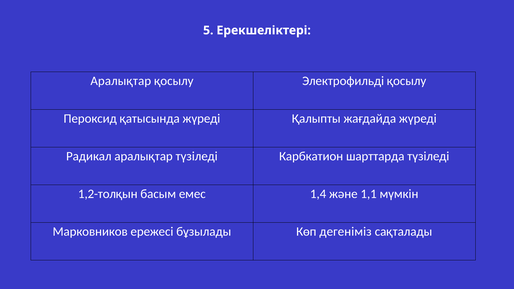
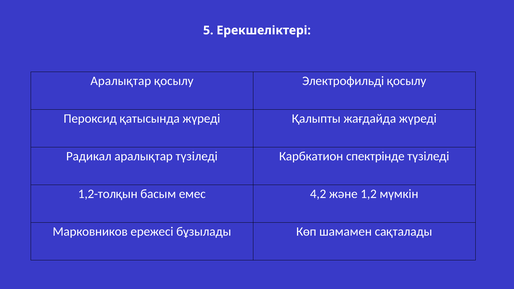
шарттарда: шарттарда -> спектрінде (375, 156)
1,4: 1,4 -> 4,2 (318, 194)
1,1: 1,1 -> 1,2 (369, 194)
дегеніміз: дегеніміз -> шамамен (346, 232)
